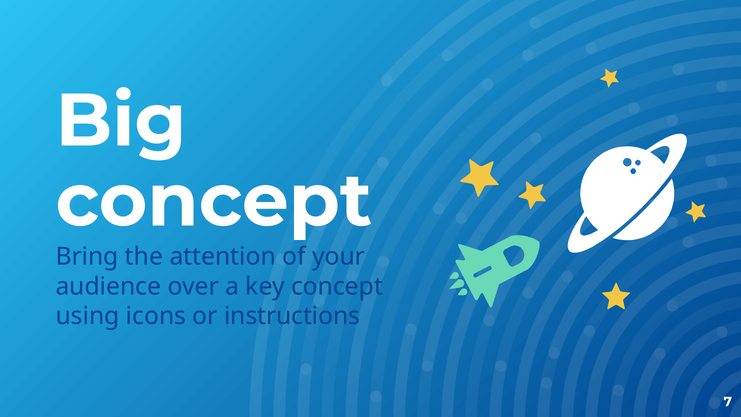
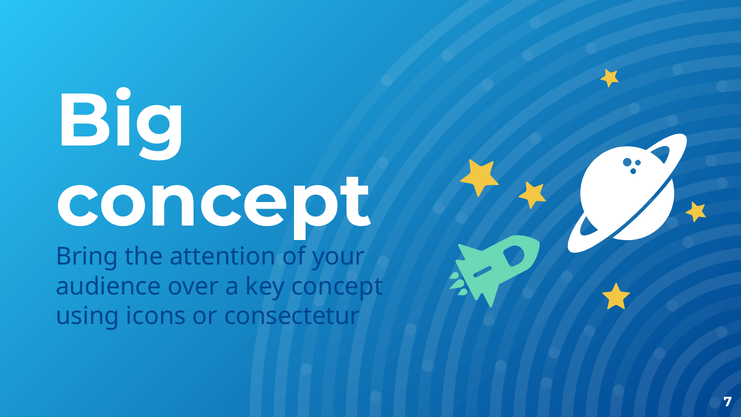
instructions: instructions -> consectetur (292, 316)
